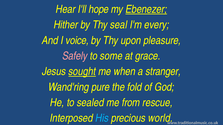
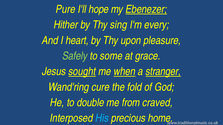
Hear: Hear -> Pure (66, 9)
seal: seal -> sing (119, 25)
voice: voice -> heart (77, 41)
Safely colour: pink -> light green (75, 56)
when underline: none -> present (125, 72)
stranger underline: none -> present (163, 72)
pure: pure -> cure (101, 87)
sealed: sealed -> double (90, 103)
rescue: rescue -> craved (158, 103)
world: world -> home (161, 119)
